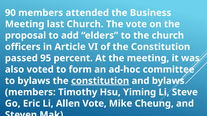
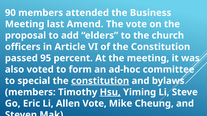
last Church: Church -> Amend (85, 24)
to bylaws: bylaws -> special (34, 81)
Hsu underline: none -> present (110, 92)
